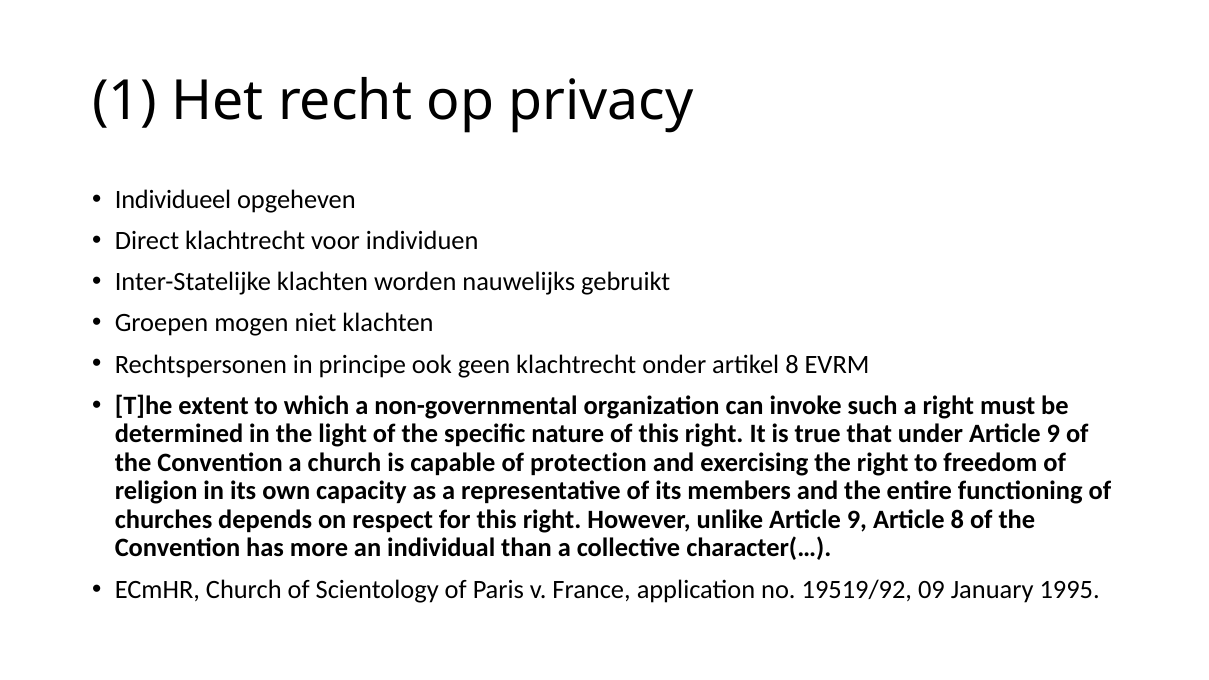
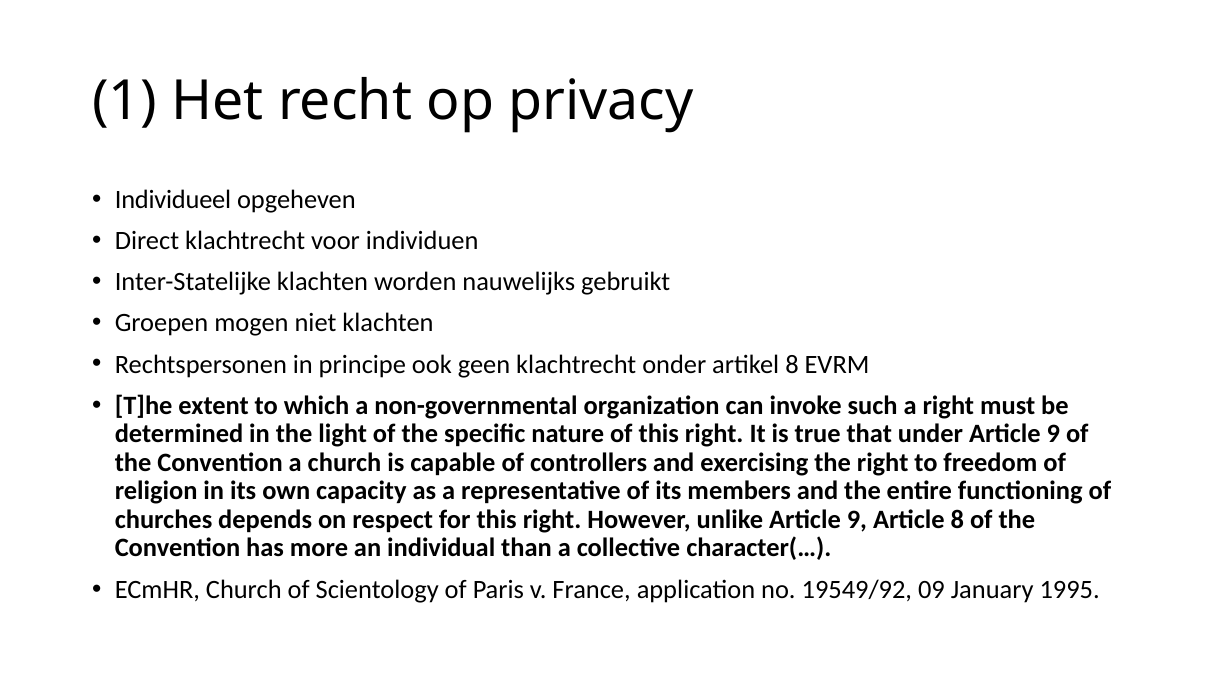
protection: protection -> controllers (589, 463)
19519/92: 19519/92 -> 19549/92 (857, 589)
